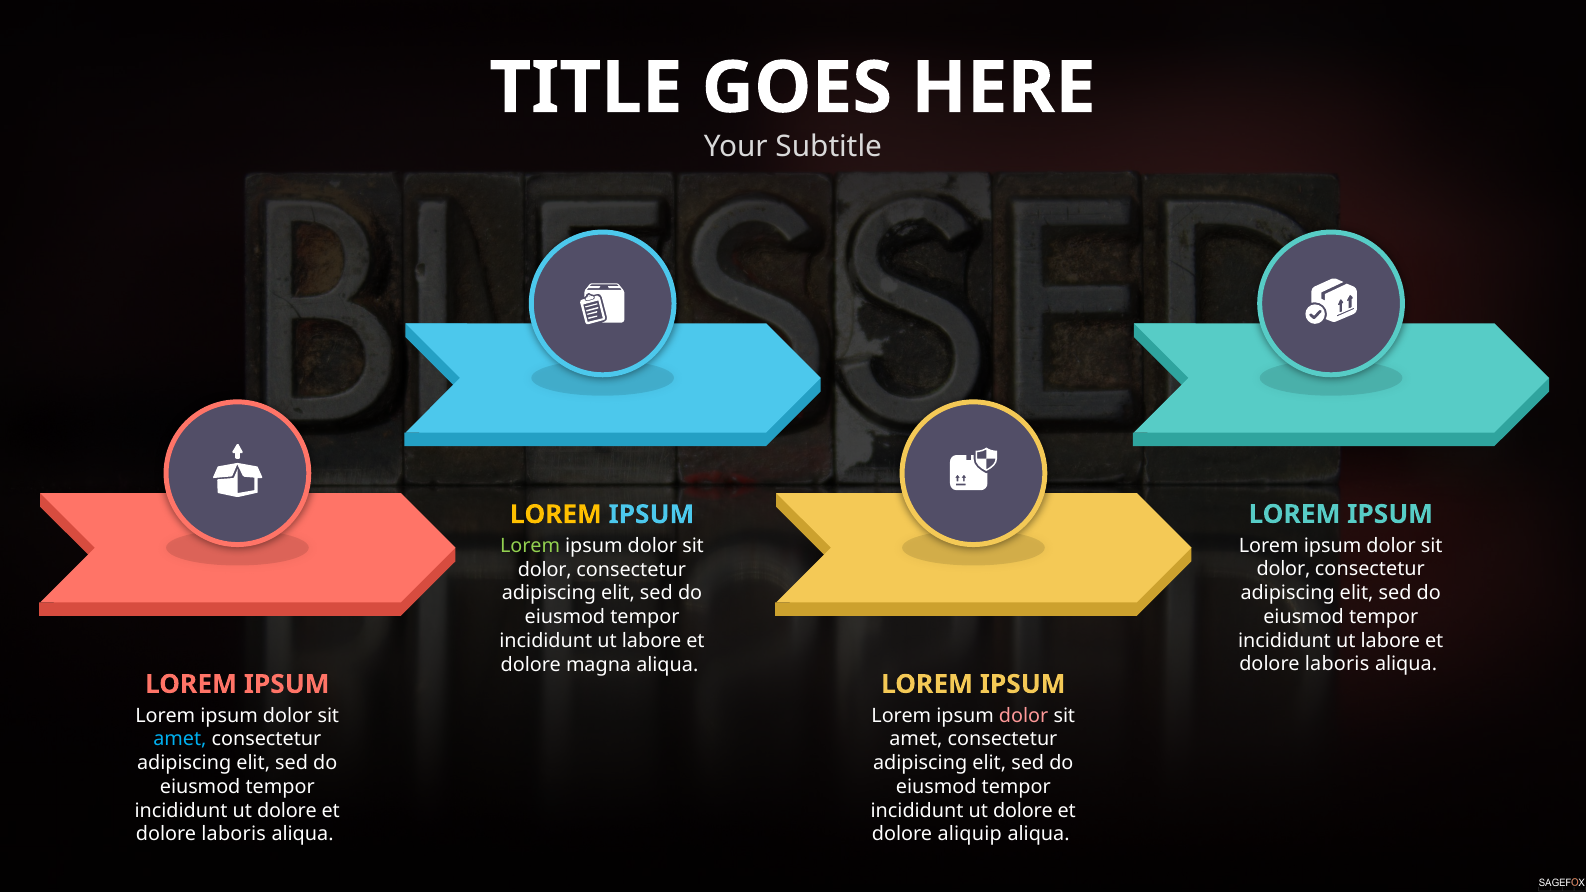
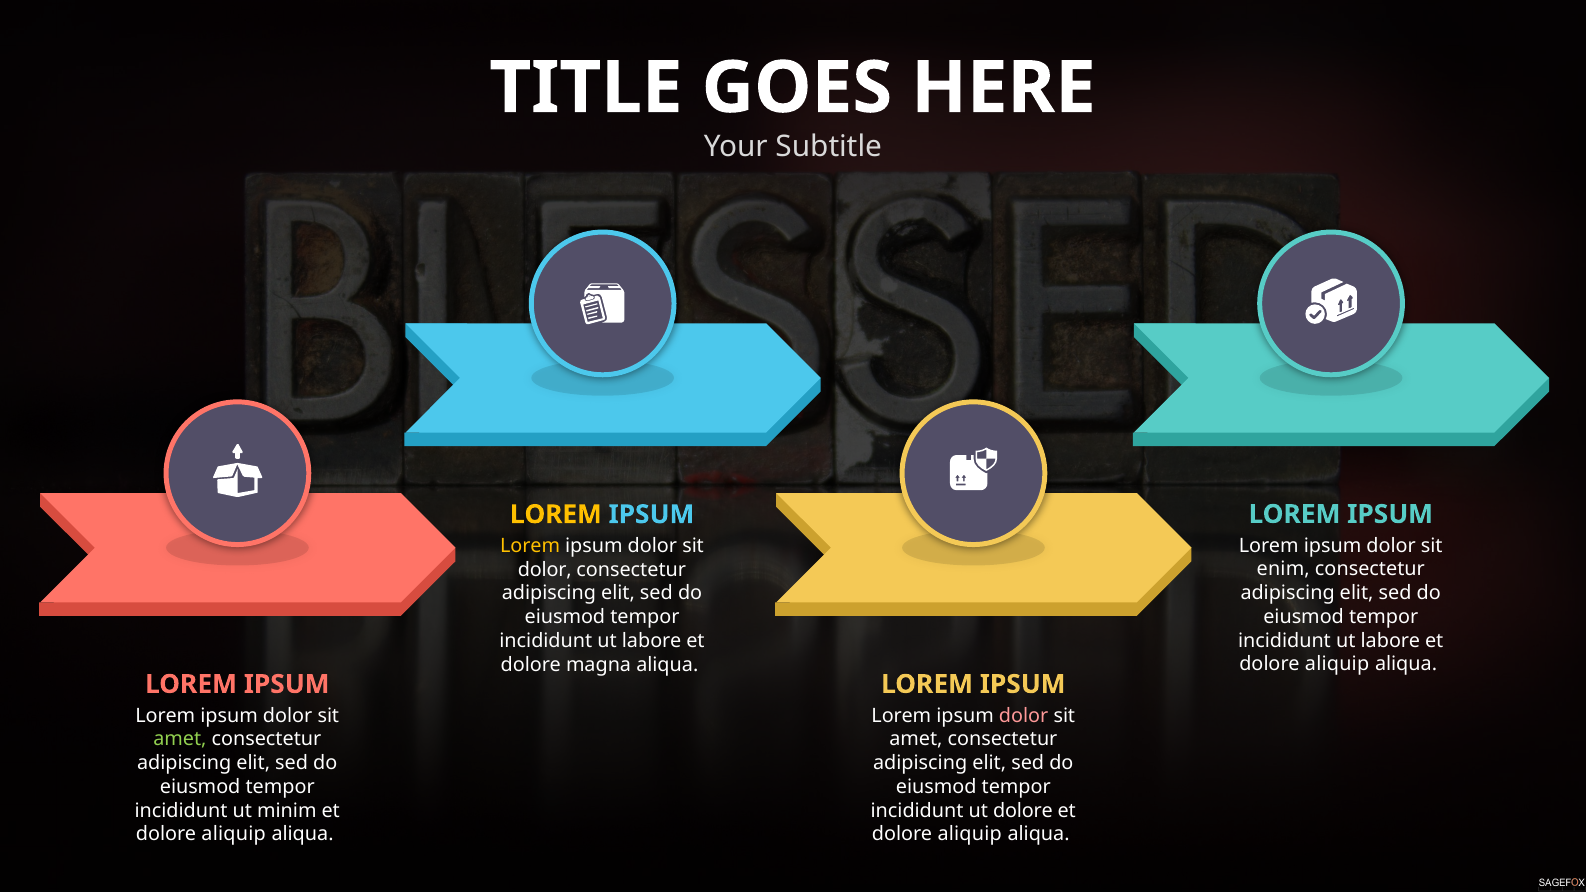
Lorem colour: light green -> yellow (530, 546)
dolor: dolor -> enim (1283, 569)
laboris: laboris -> aliquip (1337, 665)
amet colour: light blue -> light green (180, 739)
dolore: dolore -> minim (287, 811)
laboris: laboris -> aliquip (234, 835)
